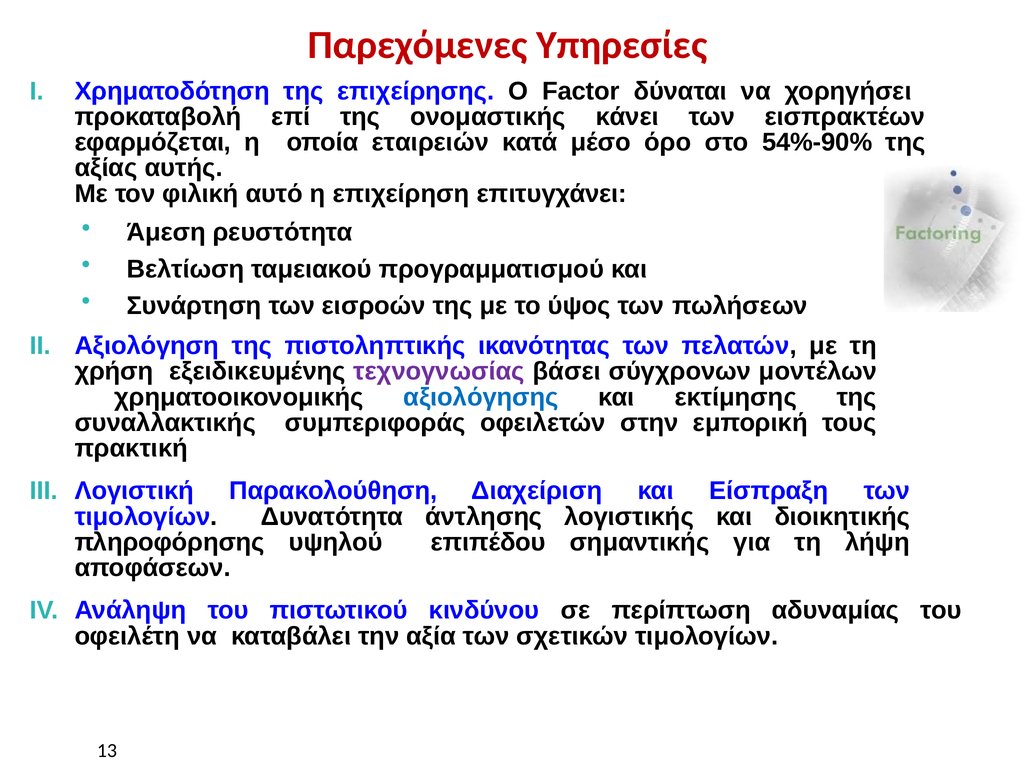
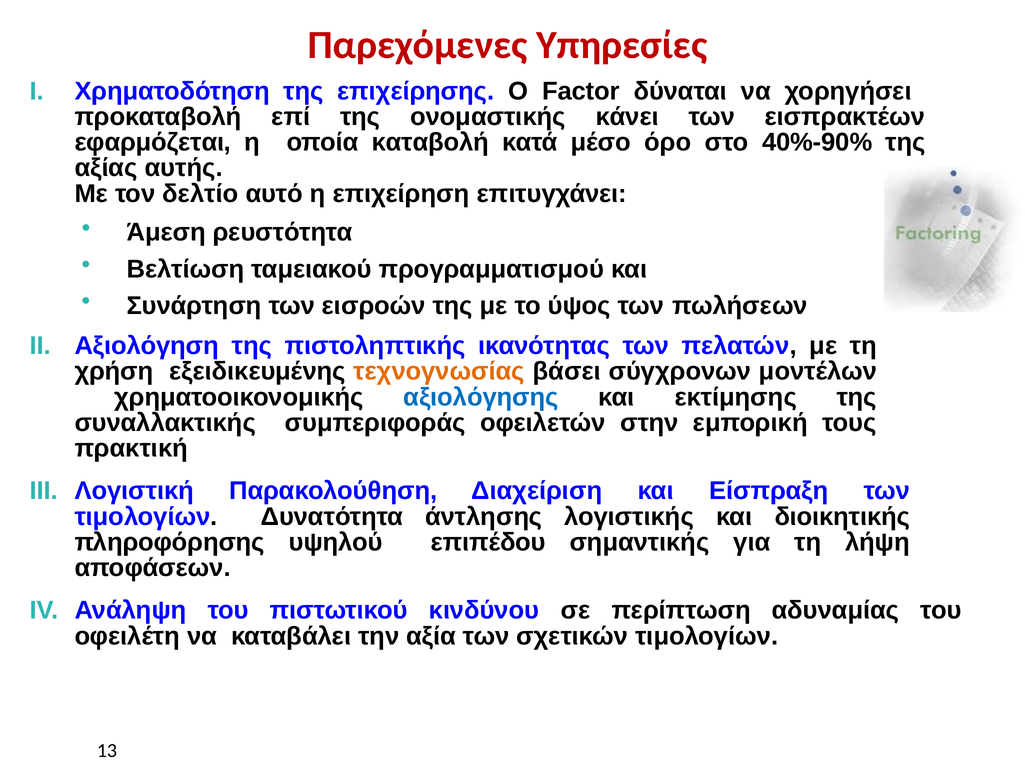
εταιρειών: εταιρειών -> καταβολή (430, 142)
54%-90%: 54%-90% -> 40%-90% (817, 142)
φιλική: φιλική -> δελτίο (200, 194)
τεχνογνωσίας colour: purple -> orange (439, 371)
